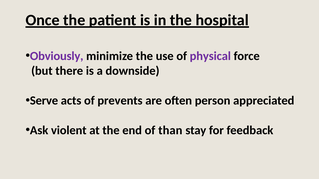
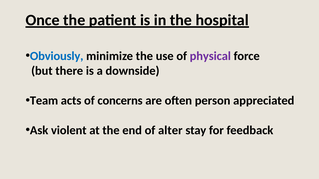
Obviously colour: purple -> blue (57, 56)
Serve: Serve -> Team (44, 101)
prevents: prevents -> concerns (120, 101)
than: than -> alter (170, 131)
